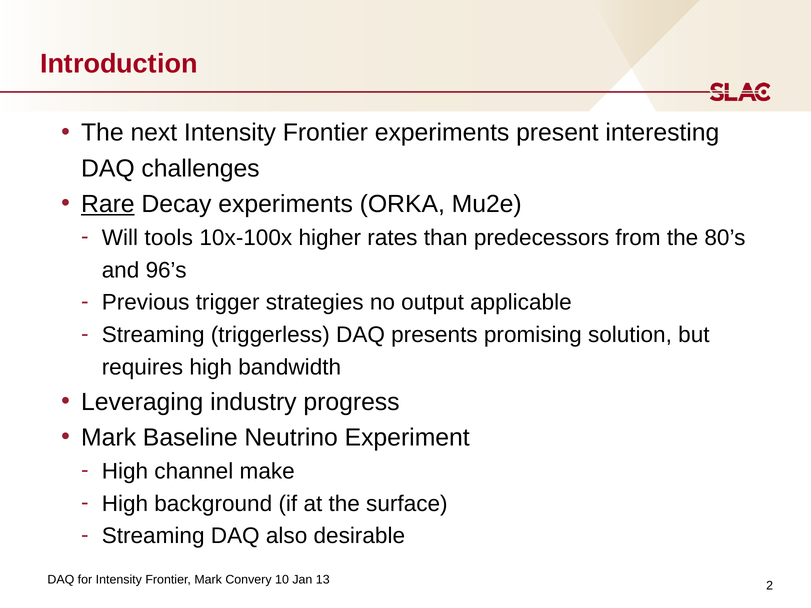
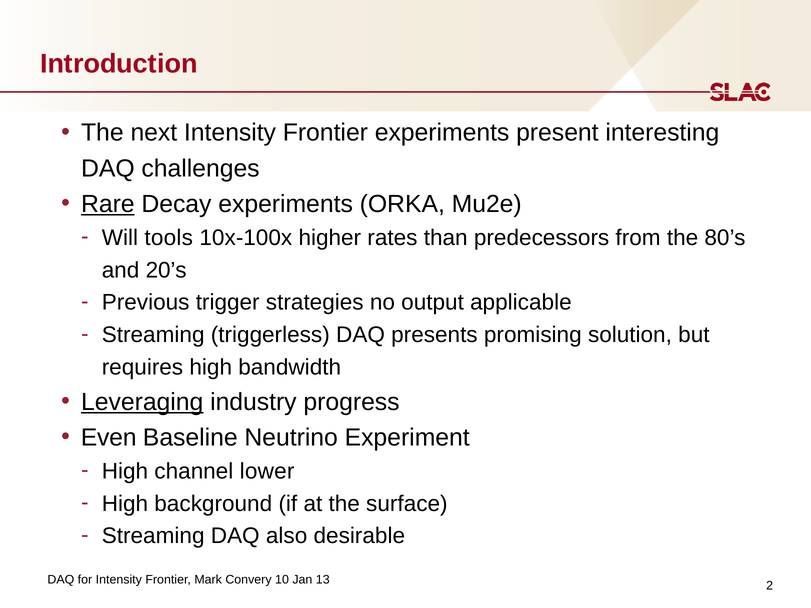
96’s: 96’s -> 20’s (166, 270)
Leveraging underline: none -> present (142, 402)
Mark: Mark -> Even (109, 438)
make: make -> lower (267, 471)
